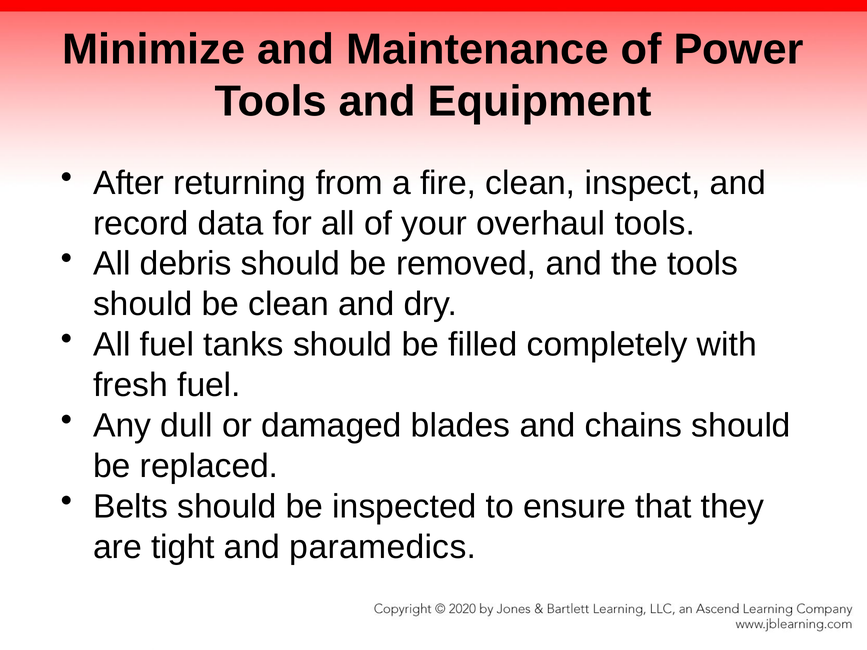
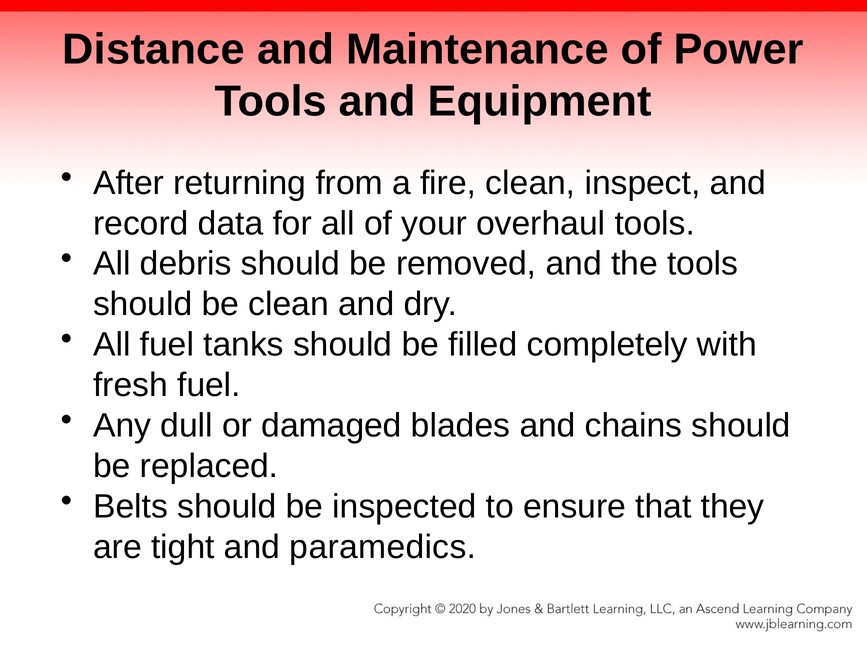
Minimize: Minimize -> Distance (154, 49)
